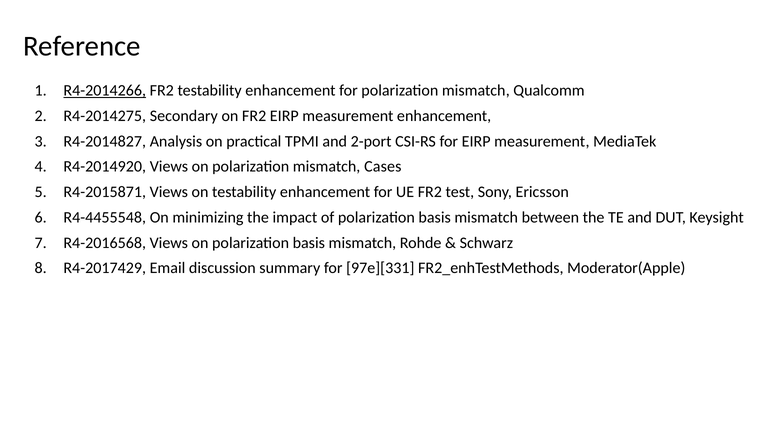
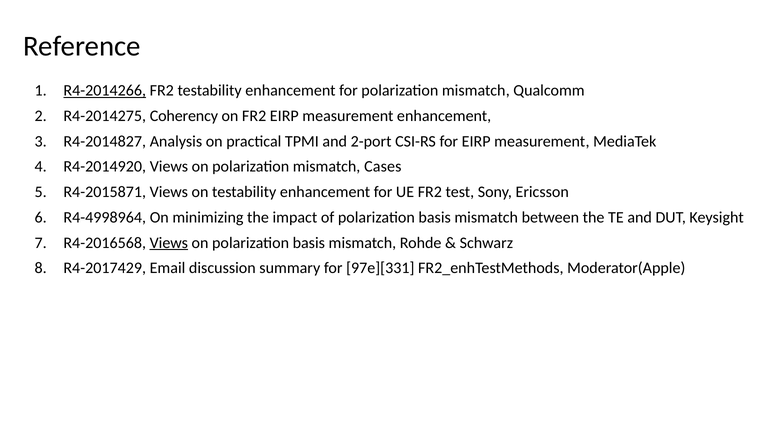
Secondary: Secondary -> Coherency (184, 116)
R4-4455548: R4-4455548 -> R4-4998964 (105, 217)
Views underline: none -> present (169, 243)
